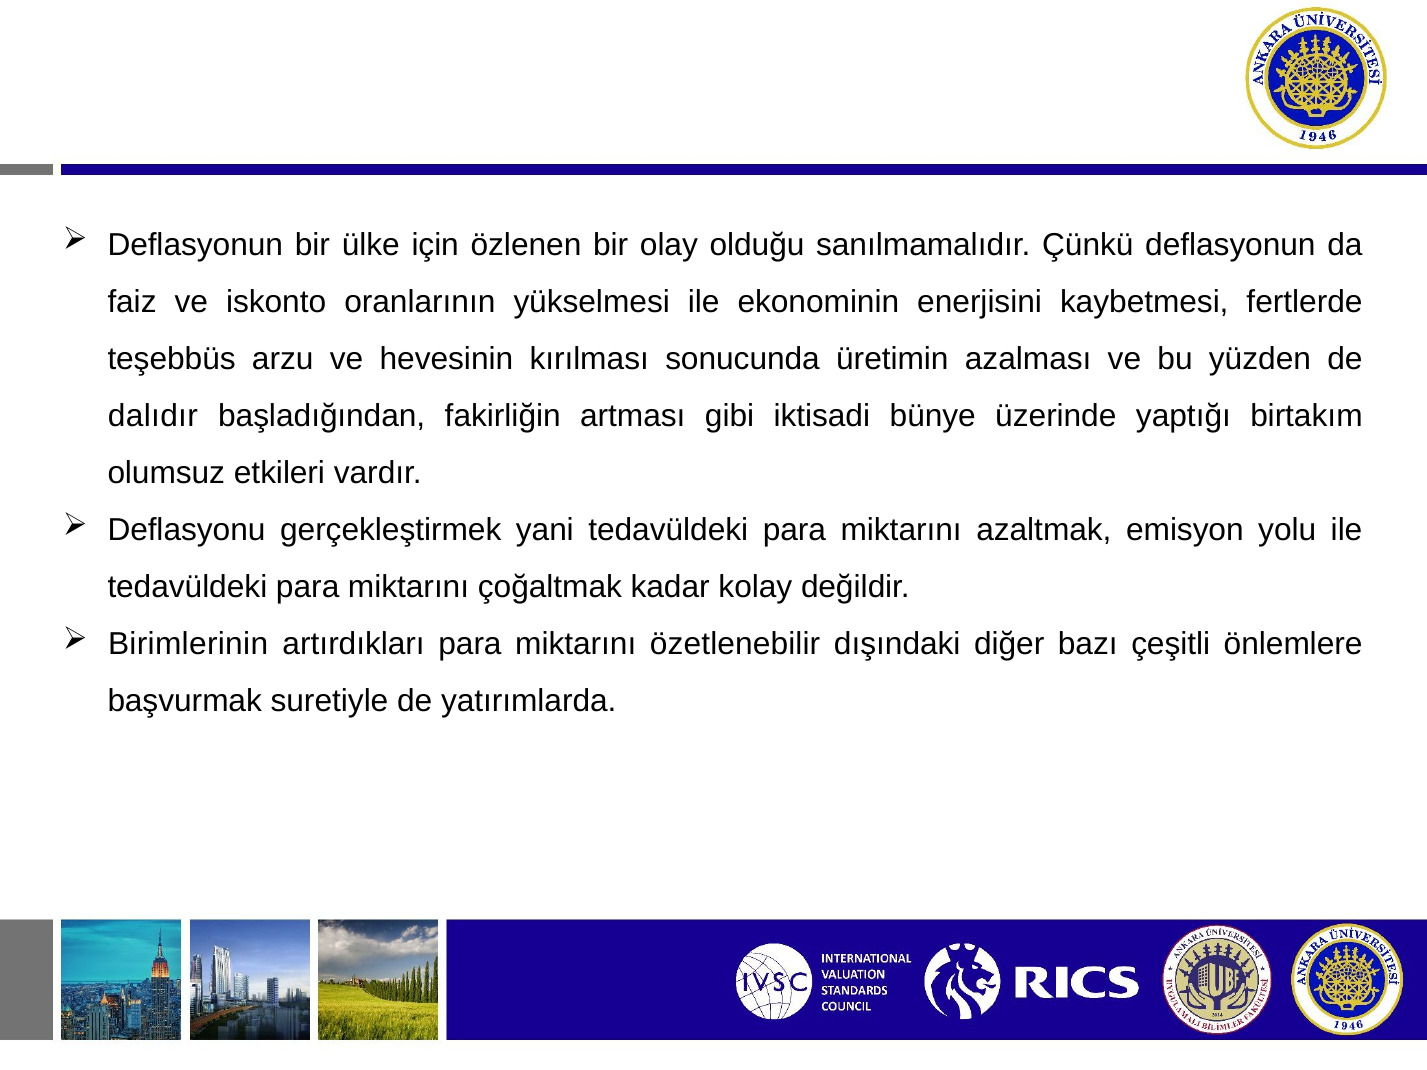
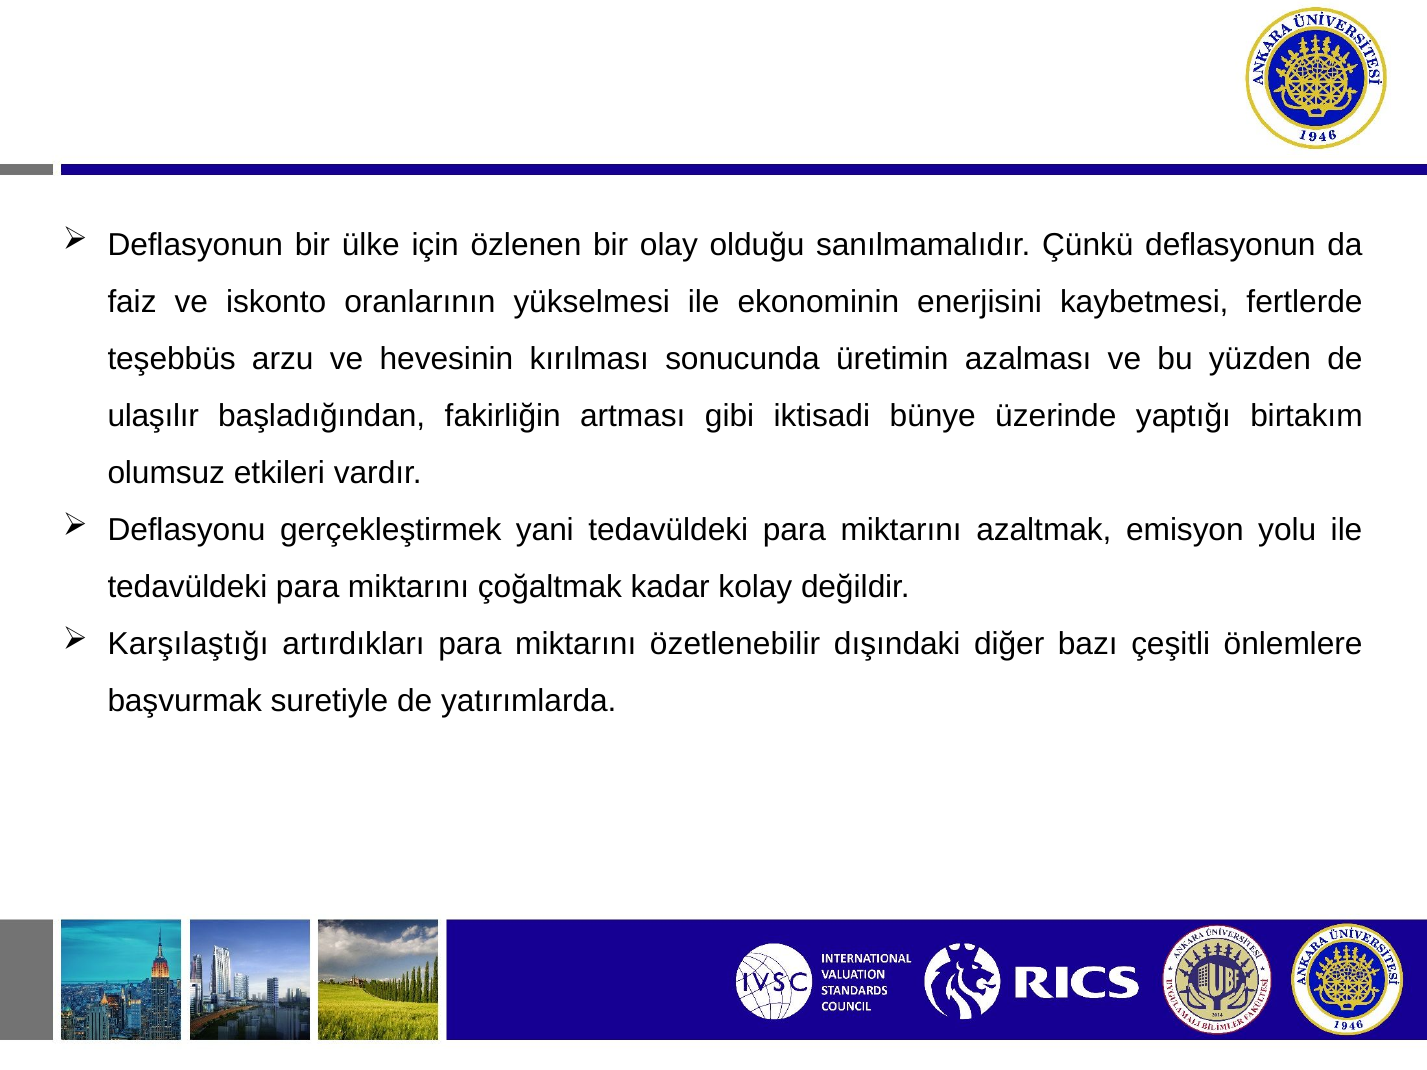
dalıdır: dalıdır -> ulaşılır (153, 416)
Birimlerinin: Birimlerinin -> Karşılaştığı (188, 644)
